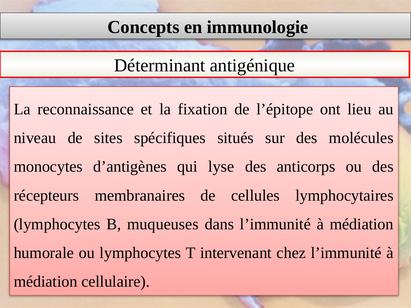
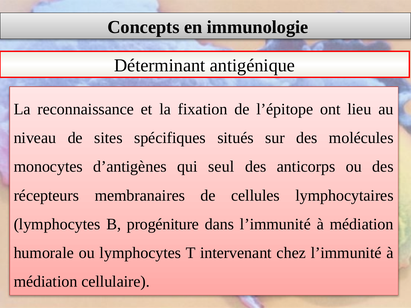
lyse: lyse -> seul (221, 167)
muqueuses: muqueuses -> progéniture (163, 224)
